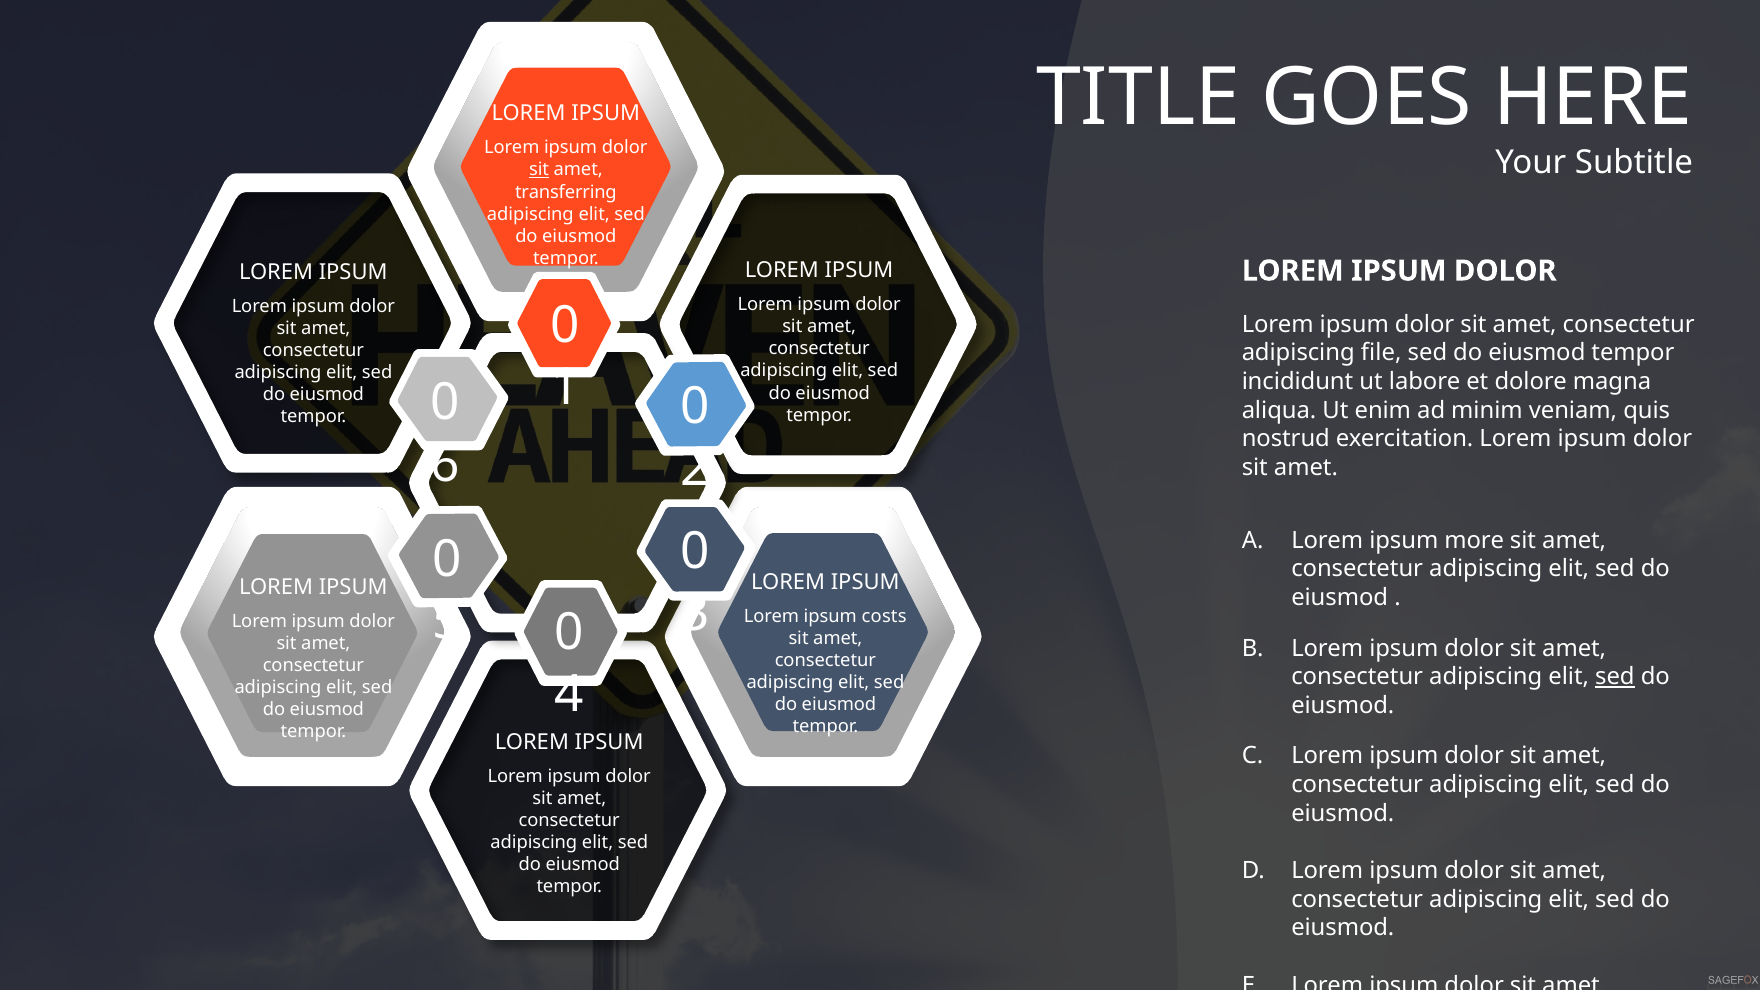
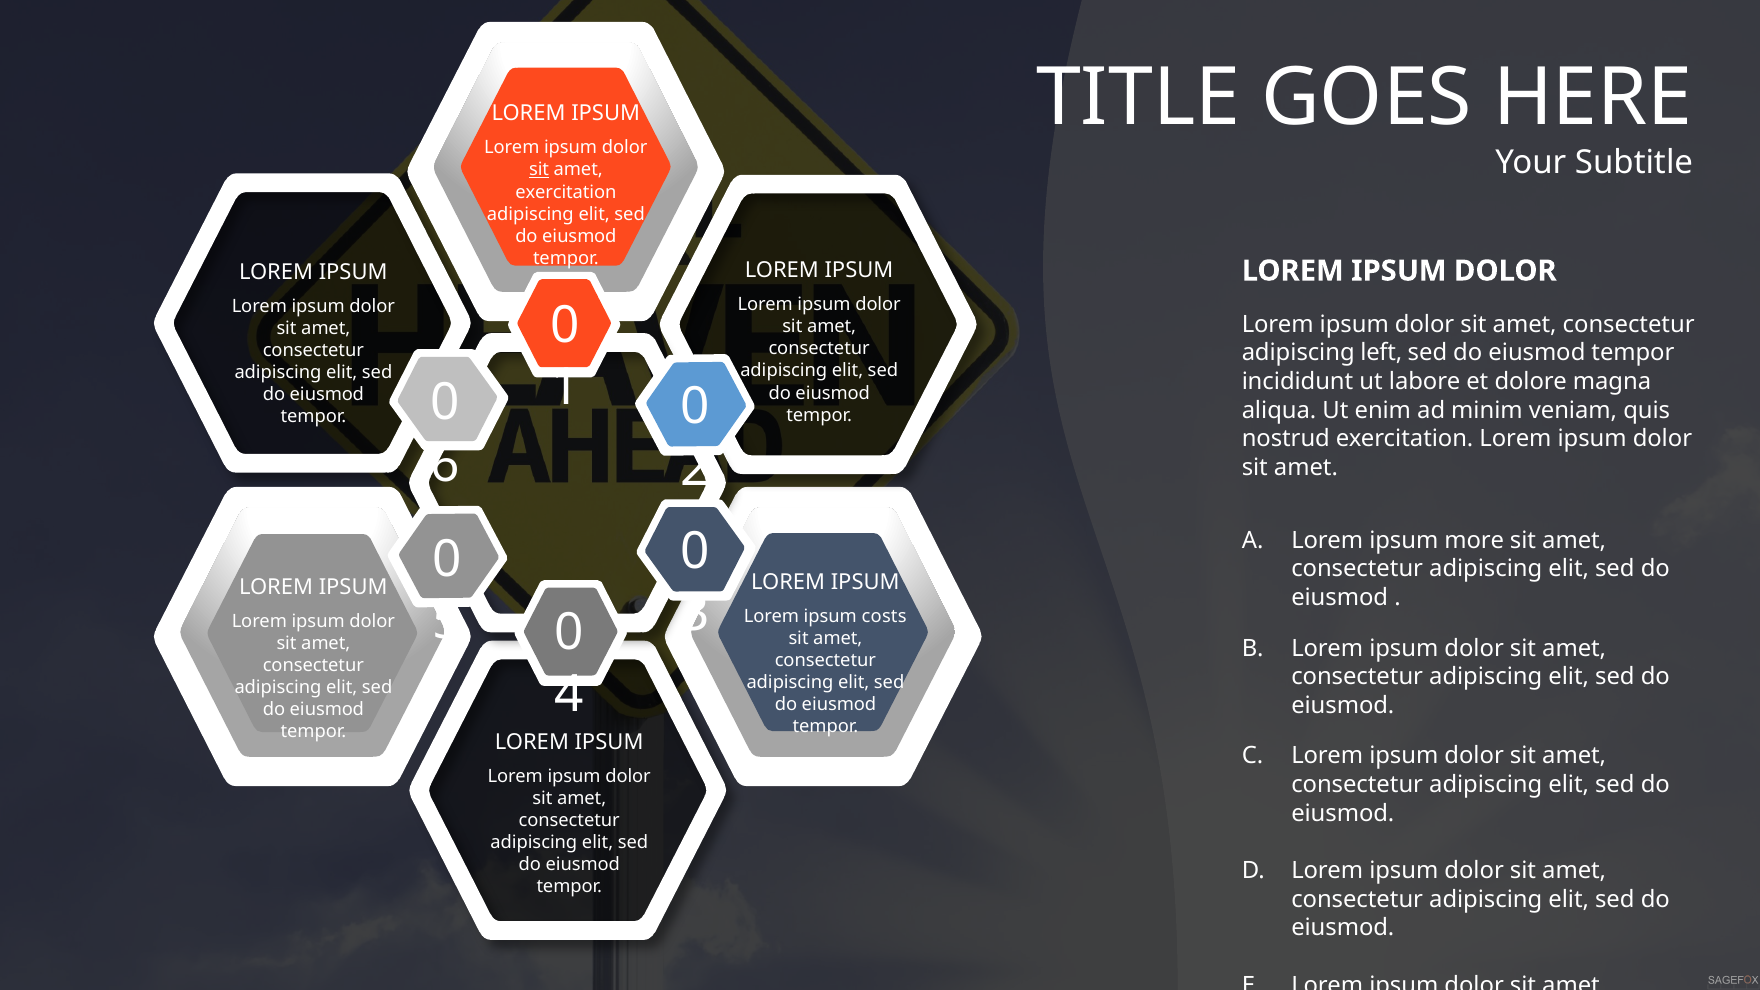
transferring: transferring -> exercitation (566, 192)
file: file -> left (1381, 353)
sed underline: present -> none (1615, 677)
